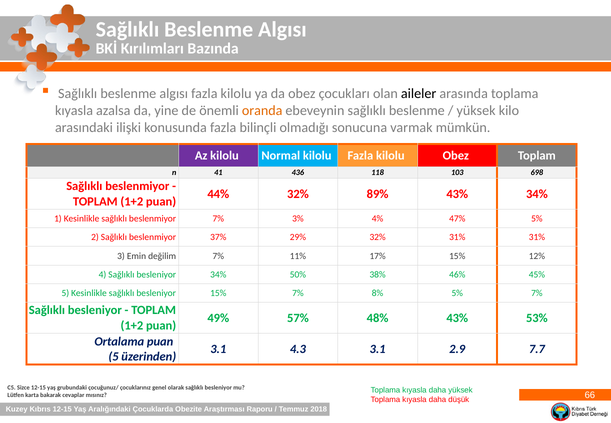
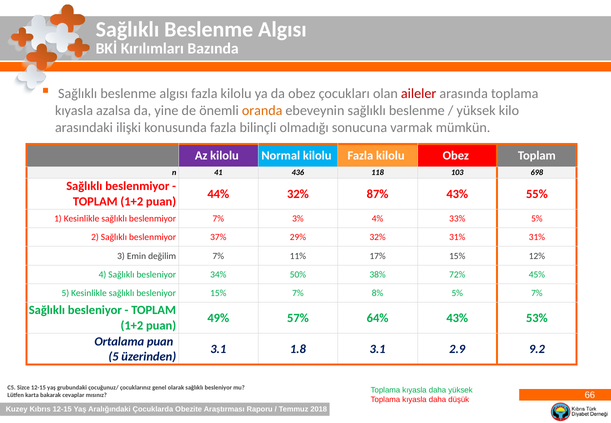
aileler colour: black -> red (419, 94)
89%: 89% -> 87% (378, 194)
43% 34%: 34% -> 55% (537, 194)
47%: 47% -> 33% (457, 219)
46%: 46% -> 72% (457, 275)
48%: 48% -> 64% (378, 318)
4.3: 4.3 -> 1.8 (298, 349)
7.7: 7.7 -> 9.2 (537, 349)
